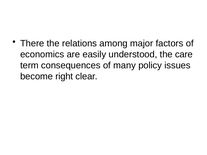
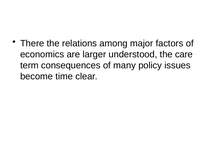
easily: easily -> larger (94, 54)
right: right -> time (64, 77)
